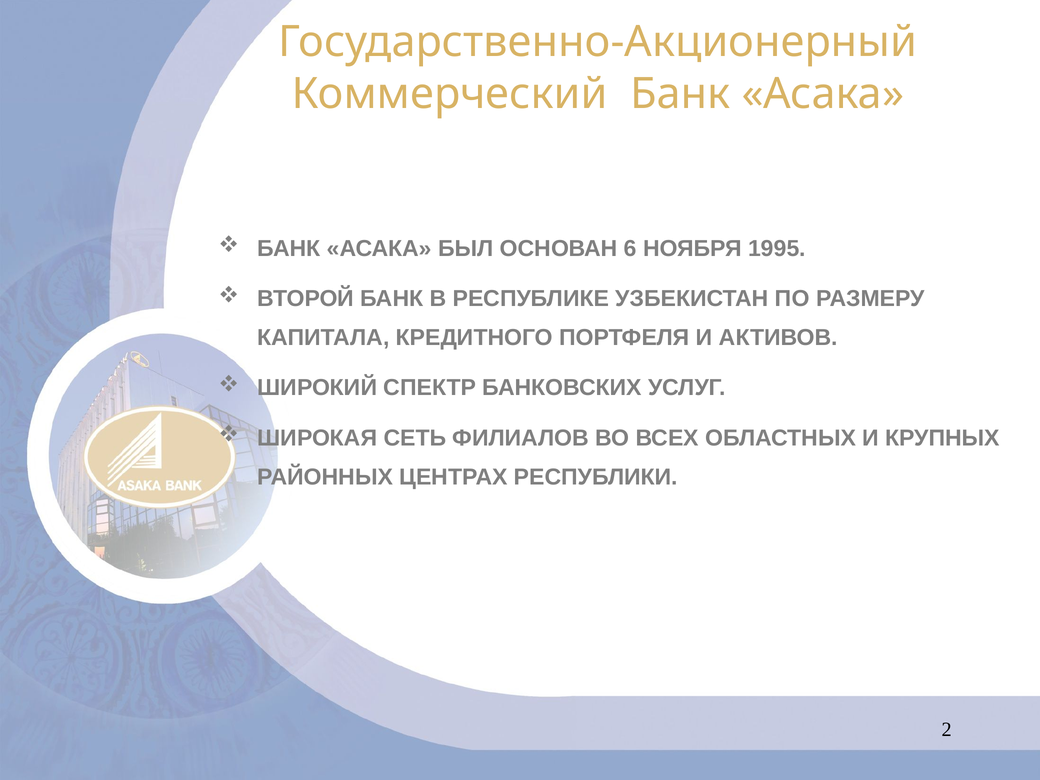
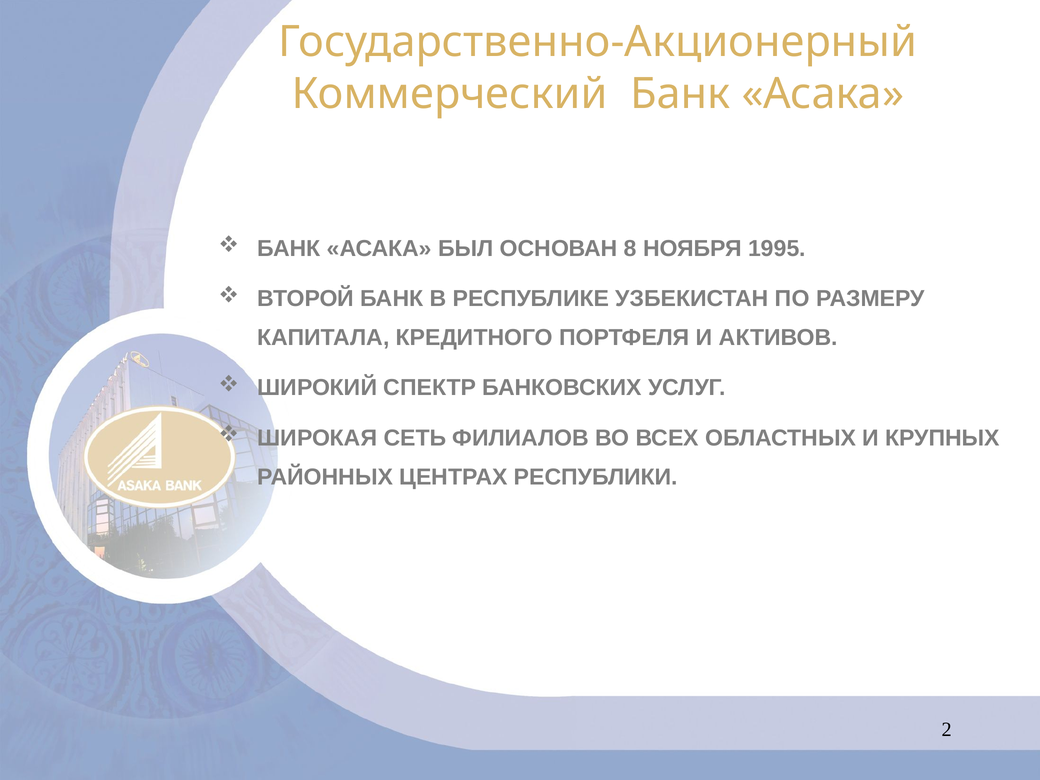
6: 6 -> 8 (630, 248)
